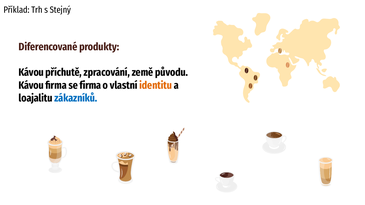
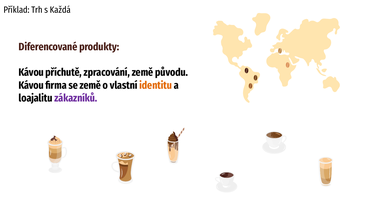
Stejný: Stejný -> Každá (60, 10)
se firma: firma -> země (90, 85)
zákazníků colour: blue -> purple (76, 98)
